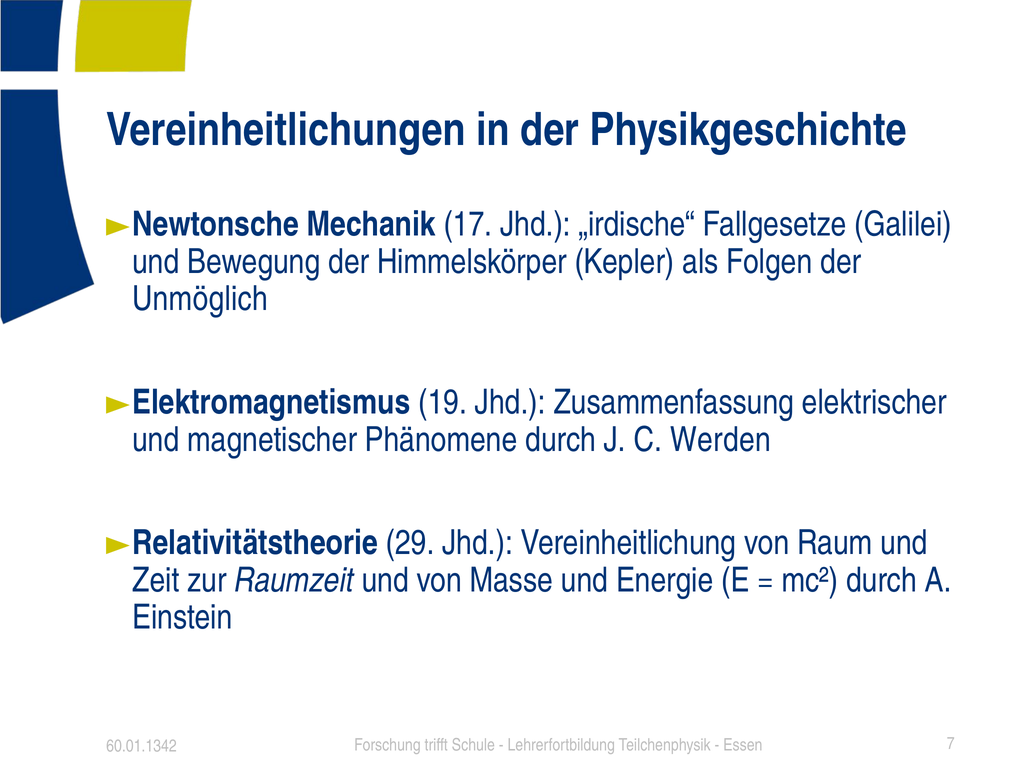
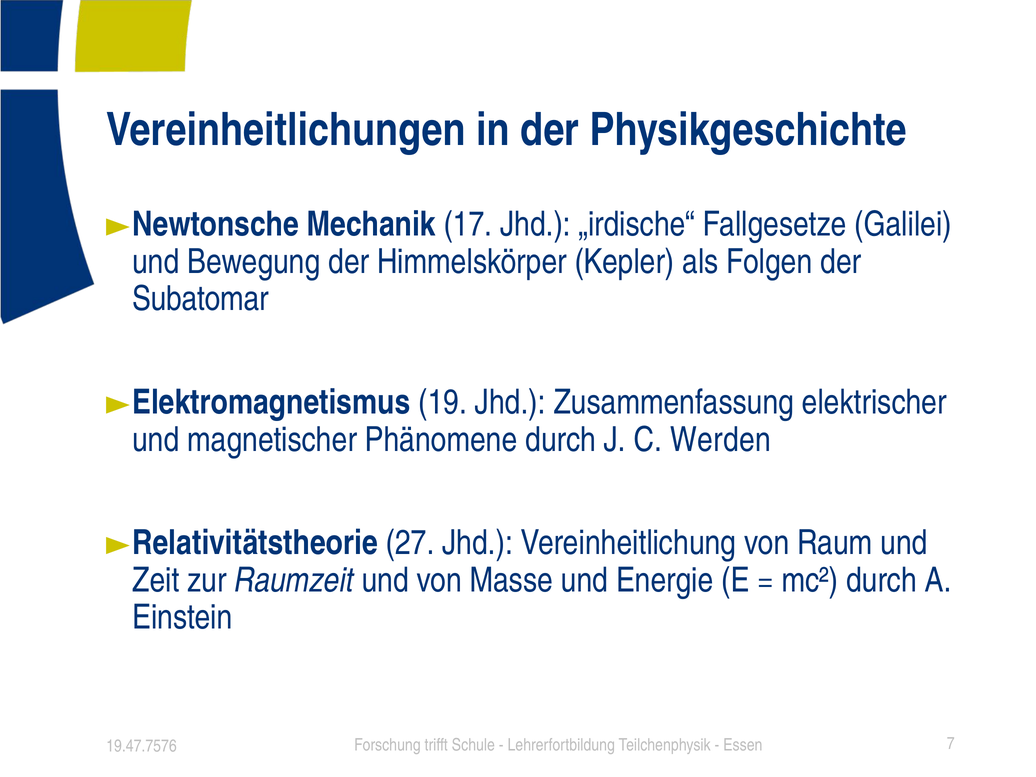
Unmöglich: Unmöglich -> Subatomar (200, 299)
29: 29 -> 27 (410, 543)
60.01.1342: 60.01.1342 -> 19.47.7576 (142, 746)
